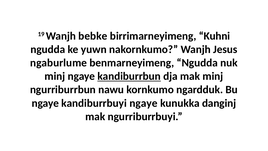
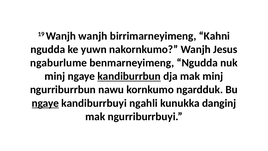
Wanjh bebke: bebke -> wanjh (93, 36)
Kuhni: Kuhni -> Kahni (214, 36)
ngaye underline: none -> present (45, 103)
kandiburrbuyi ngaye: ngaye -> ngahli (143, 103)
